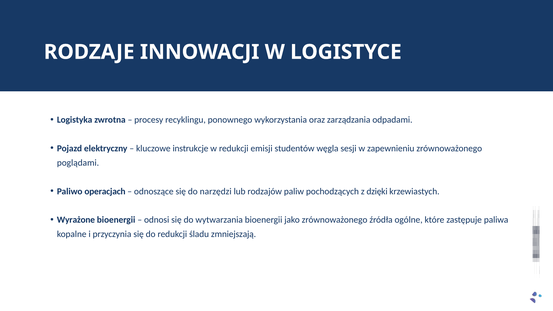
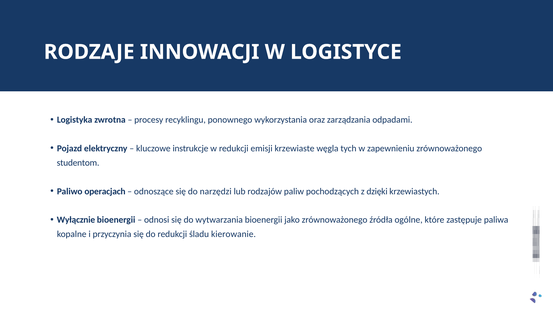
studentów: studentów -> krzewiaste (295, 148)
sesji: sesji -> tych (348, 148)
poglądami: poglądami -> studentom (78, 163)
Wyrażone: Wyrażone -> Wyłącznie (76, 220)
zmniejszają: zmniejszają -> kierowanie (233, 234)
